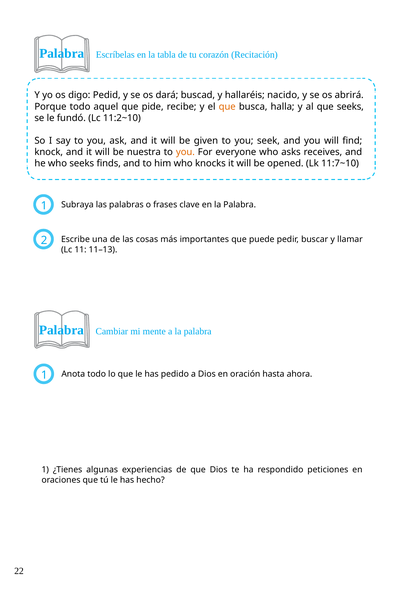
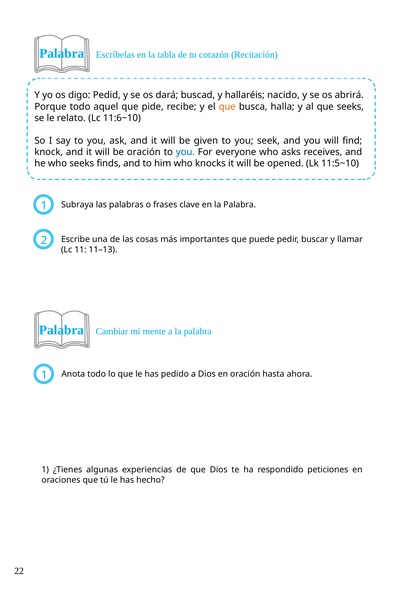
fundó: fundó -> relato (71, 118)
11:2~10: 11:2~10 -> 11:6~10 (122, 118)
be nuestra: nuestra -> oración (144, 152)
you colour: orange -> blue (185, 152)
11:7~10: 11:7~10 -> 11:5~10 (340, 163)
